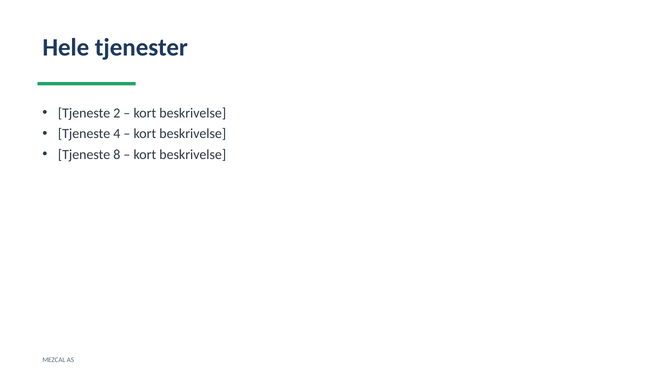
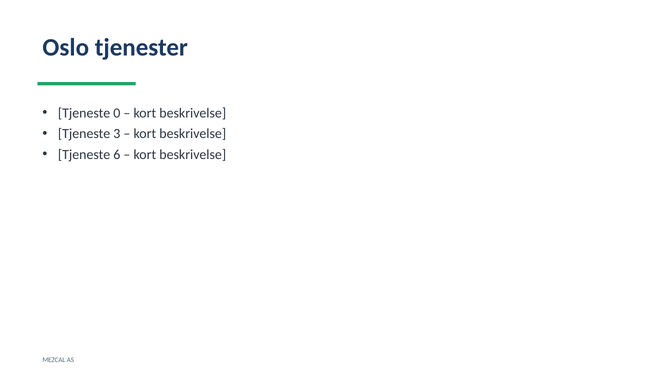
Hele: Hele -> Oslo (66, 48)
2: 2 -> 0 (117, 113)
4: 4 -> 3 (117, 134)
8: 8 -> 6 (117, 154)
